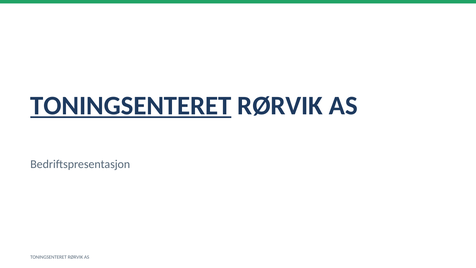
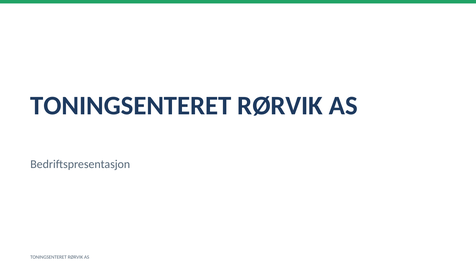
TONINGSENTERET underline: present -> none (131, 106)
